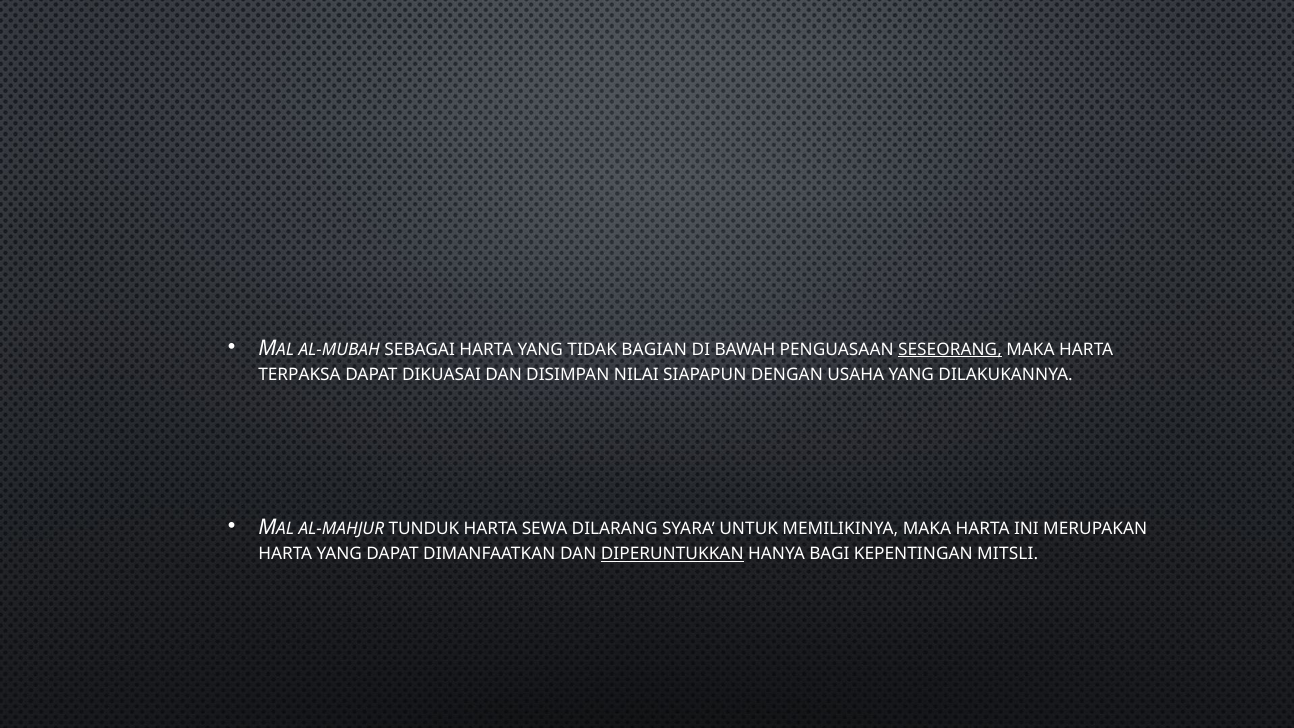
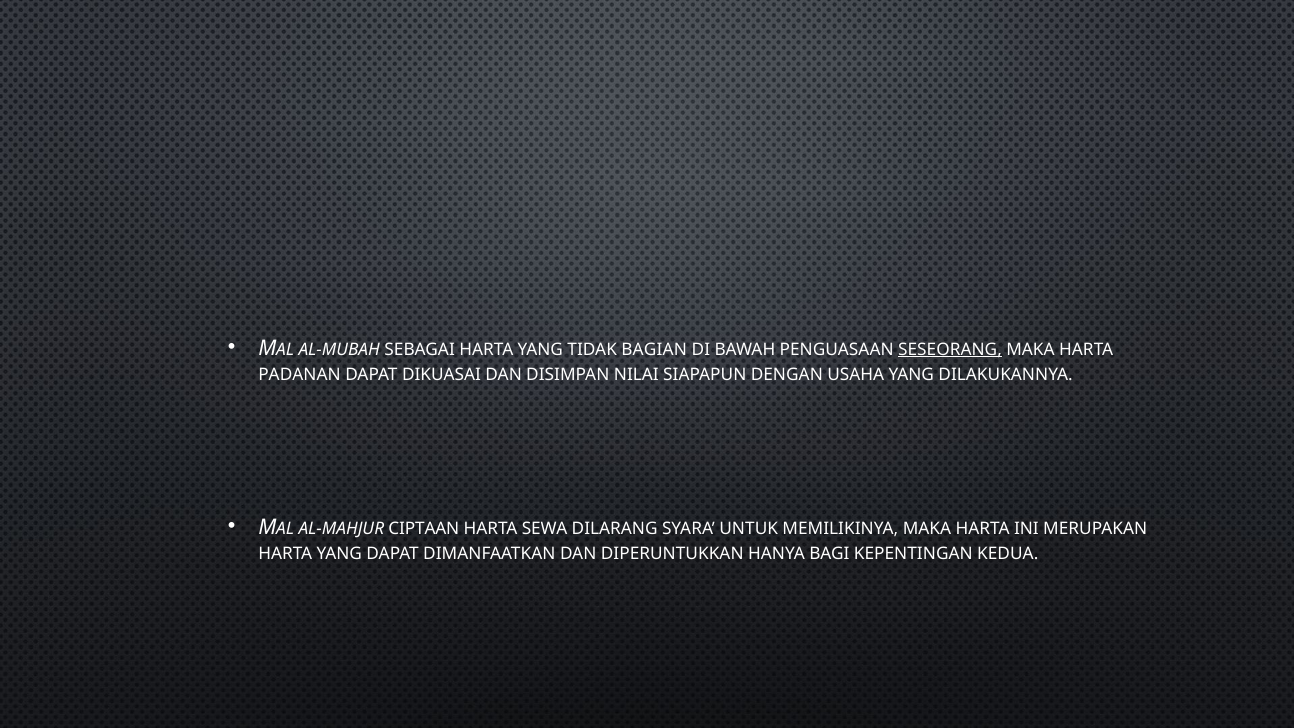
TERPAKSA: TERPAKSA -> PADANAN (299, 375)
TUNDUK: TUNDUK -> CIPTAAN (424, 528)
DIPERUNTUKKAN underline: present -> none (672, 554)
MITSLI: MITSLI -> KEDUA (1008, 554)
